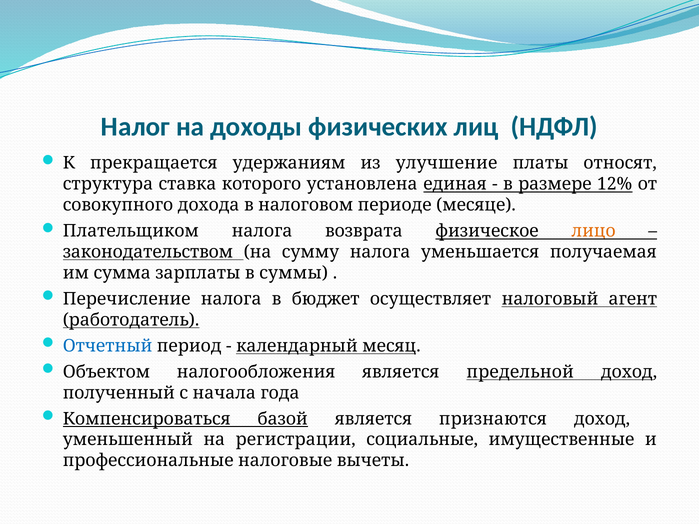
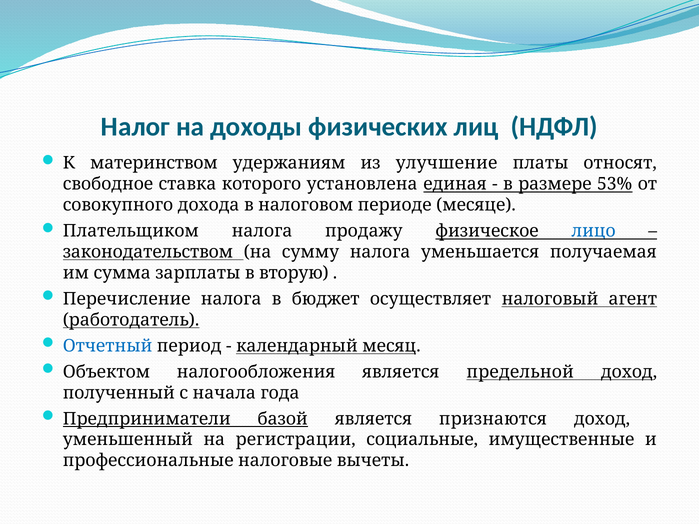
прекращается: прекращается -> материнством (154, 163)
структура: структура -> свободное (108, 184)
12%: 12% -> 53% (615, 184)
возврата: возврата -> продажу (364, 231)
лицо colour: orange -> blue (594, 231)
суммы: суммы -> вторую (294, 273)
Компенсироваться: Компенсироваться -> Предприниматели (147, 419)
